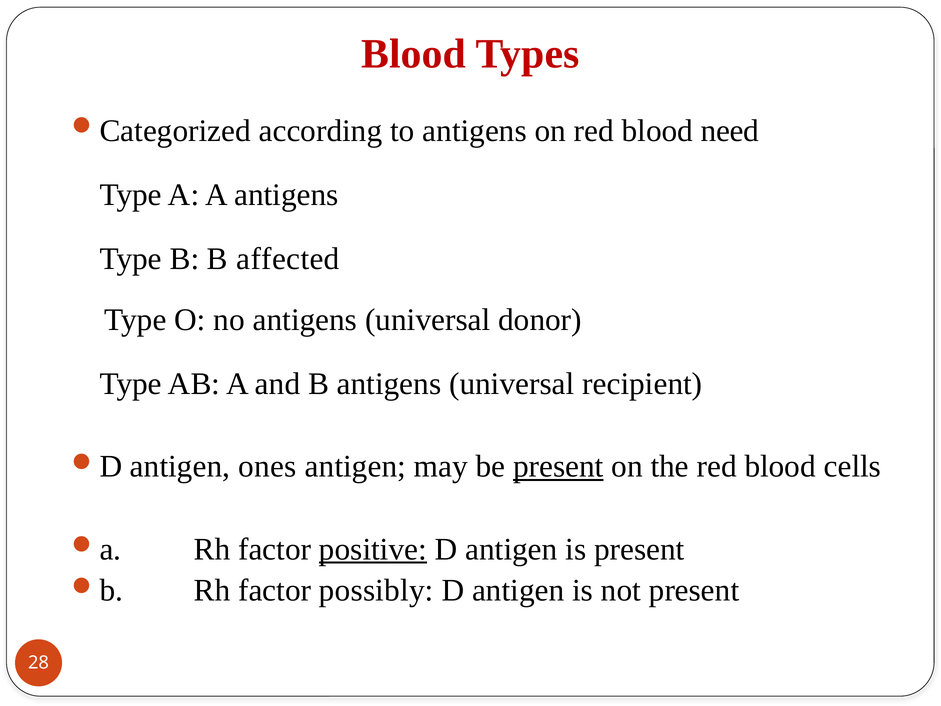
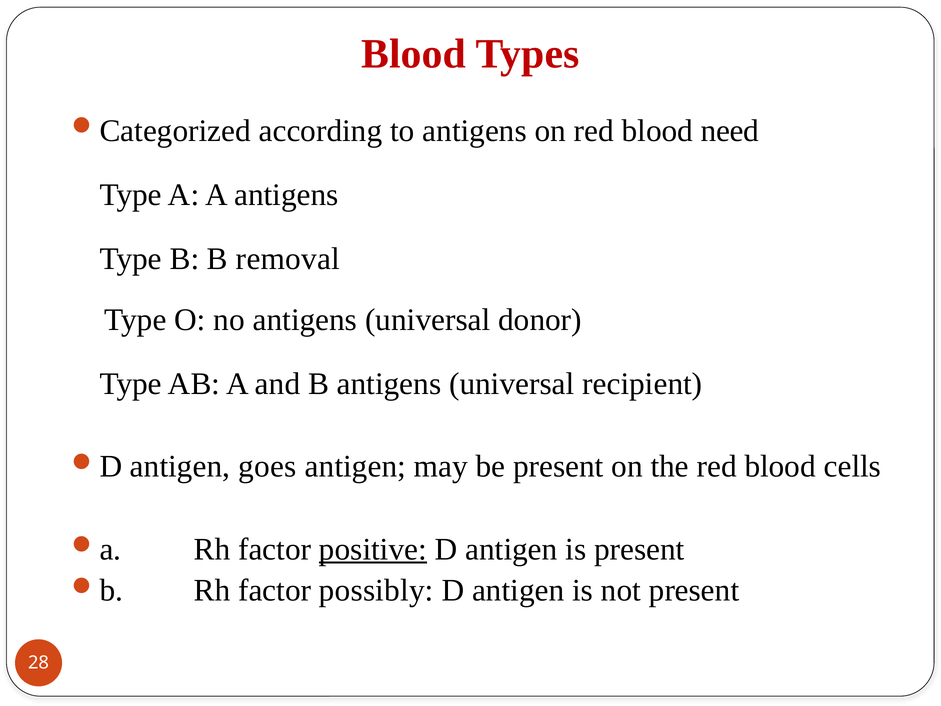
affected: affected -> removal (288, 259)
ones: ones -> goes (267, 466)
present underline: present -> none (558, 466)
